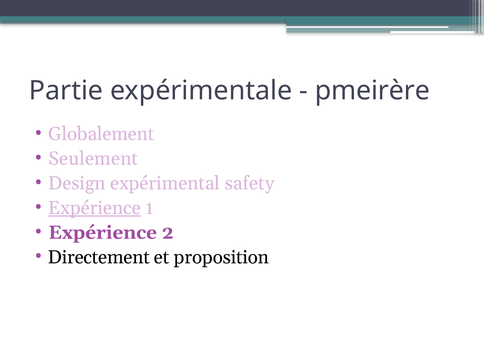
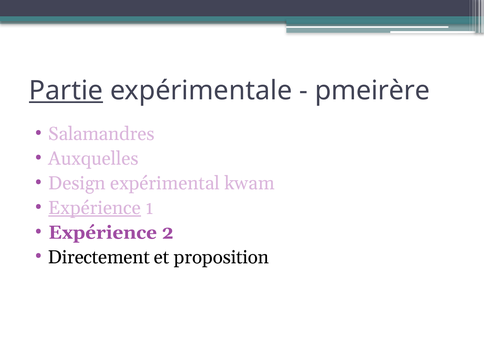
Partie underline: none -> present (66, 91)
Globalement: Globalement -> Salamandres (101, 134)
Seulement: Seulement -> Auxquelles (93, 159)
safety: safety -> kwam (250, 183)
